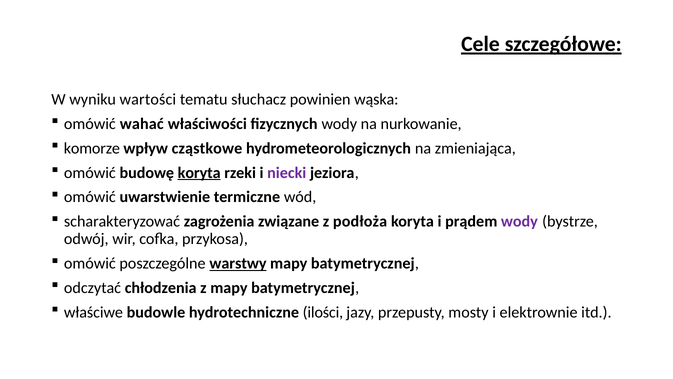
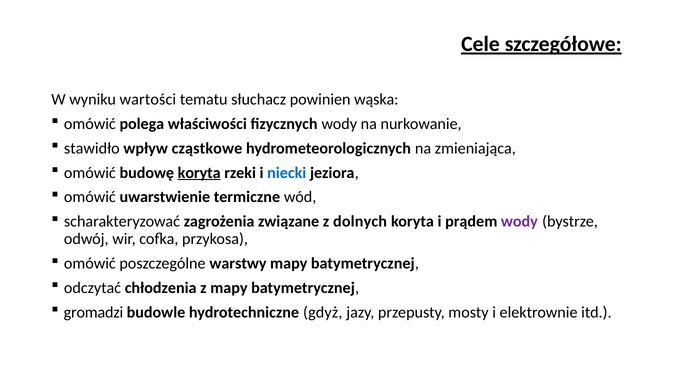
wahać: wahać -> polega (142, 124)
komorze: komorze -> stawidło (92, 148)
niecki colour: purple -> blue (287, 172)
podłoża: podłoża -> dolnych (360, 221)
warstwy underline: present -> none (238, 263)
właściwe: właściwe -> gromadzi (93, 312)
ilości: ilości -> gdyż (323, 312)
